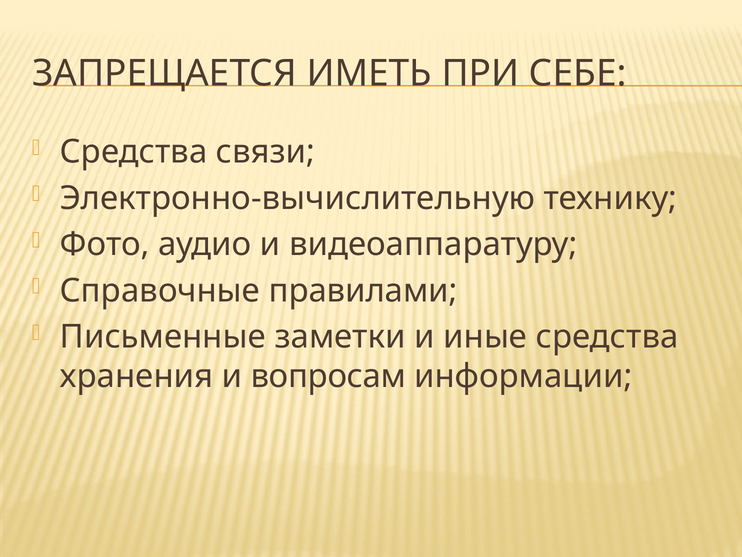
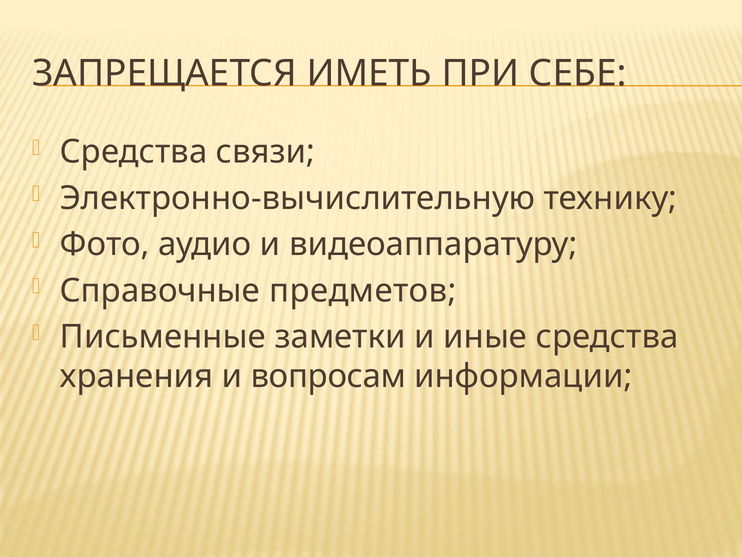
правилами: правилами -> предметов (363, 290)
